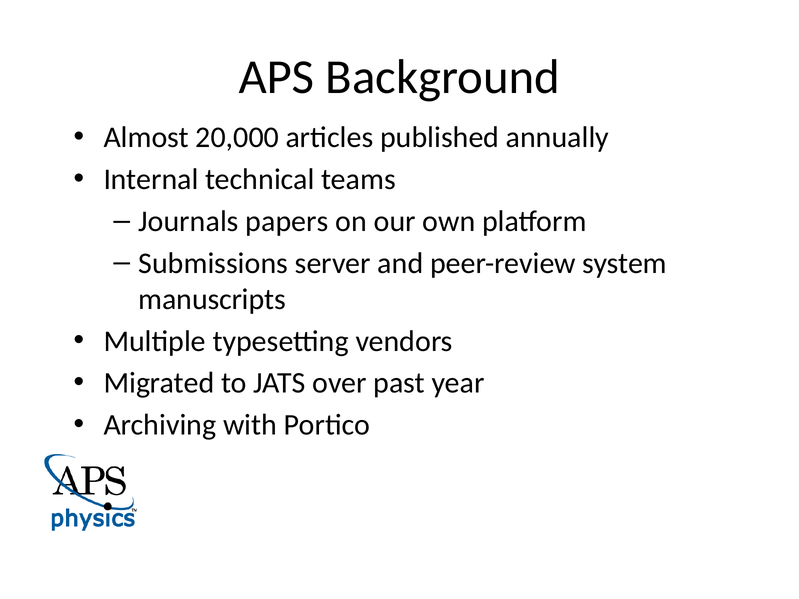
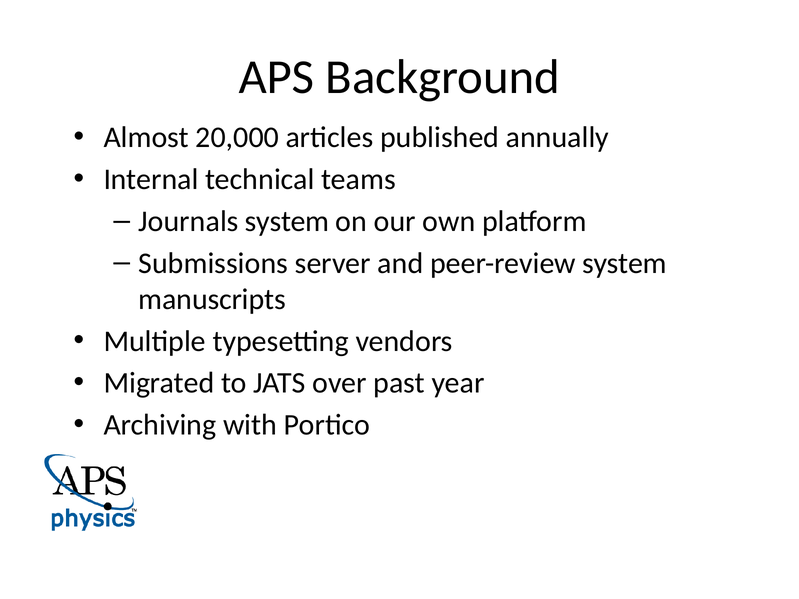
Journals papers: papers -> system (287, 221)
